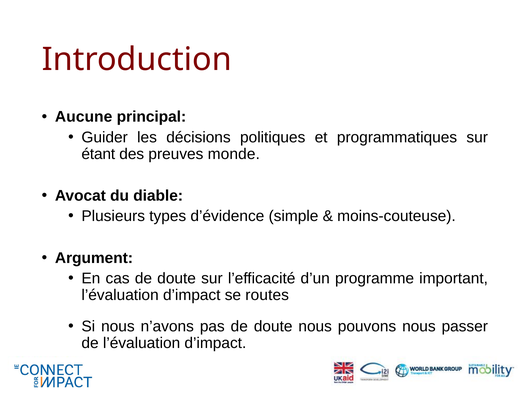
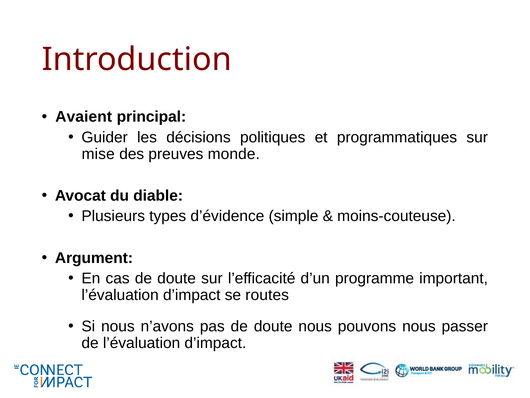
Aucune: Aucune -> Avaient (84, 117)
étant: étant -> mise (98, 154)
